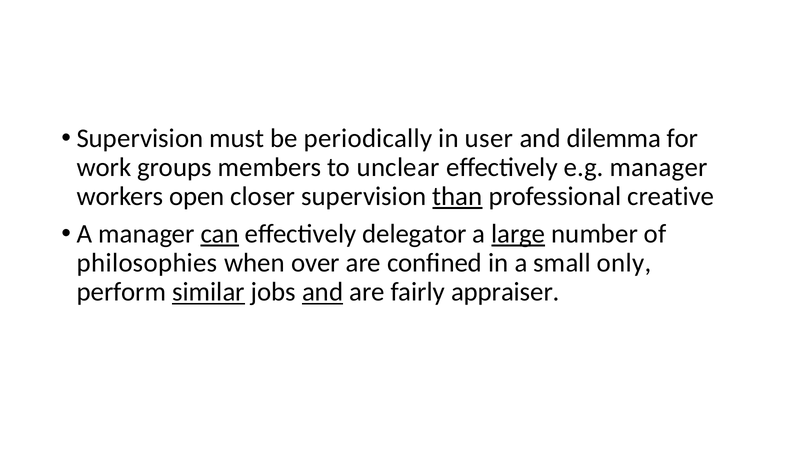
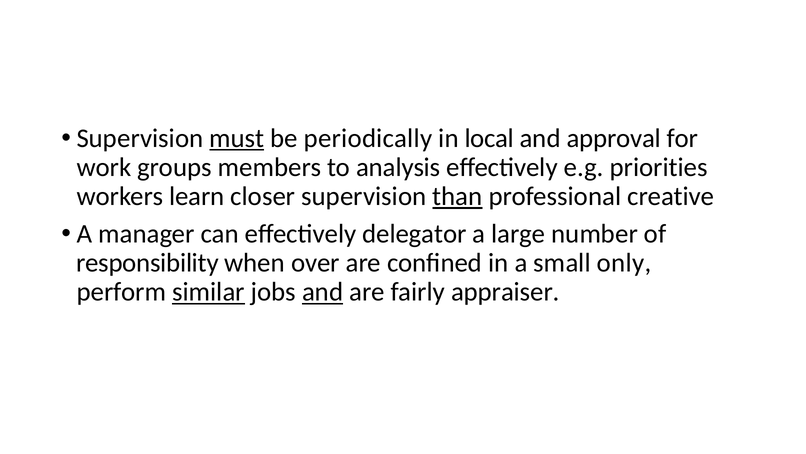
must underline: none -> present (237, 138)
user: user -> local (489, 138)
dilemma: dilemma -> approval (614, 138)
unclear: unclear -> analysis (398, 167)
e.g manager: manager -> priorities (659, 167)
open: open -> learn (197, 196)
can underline: present -> none (220, 234)
large underline: present -> none (518, 234)
philosophies: philosophies -> responsibility (147, 263)
